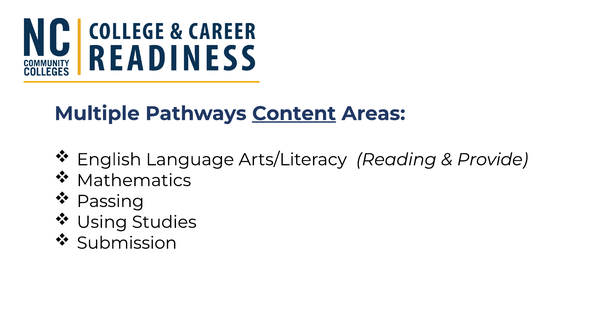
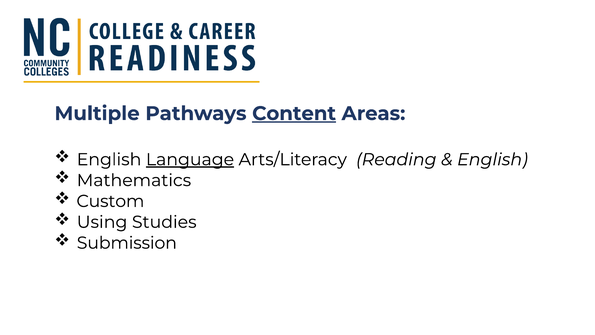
Language underline: none -> present (190, 159)
Provide: Provide -> English (492, 159)
Passing: Passing -> Custom (110, 201)
